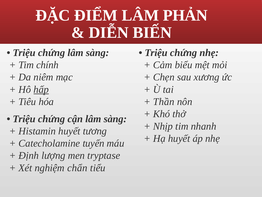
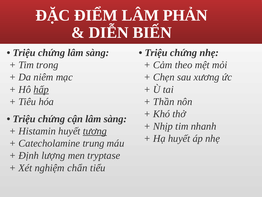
chính: chính -> trong (47, 65)
biểu: biểu -> theo (184, 65)
tương underline: none -> present (95, 131)
tuyến: tuyến -> trung (93, 143)
